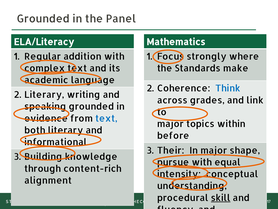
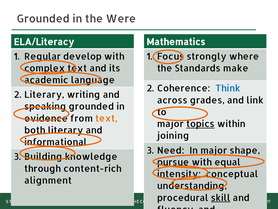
Panel: Panel -> Were (121, 19)
addition: addition -> develop (83, 56)
text colour: blue -> orange (106, 118)
topics underline: none -> present (200, 124)
before: before -> joining (173, 136)
Their: Their -> Need (171, 150)
